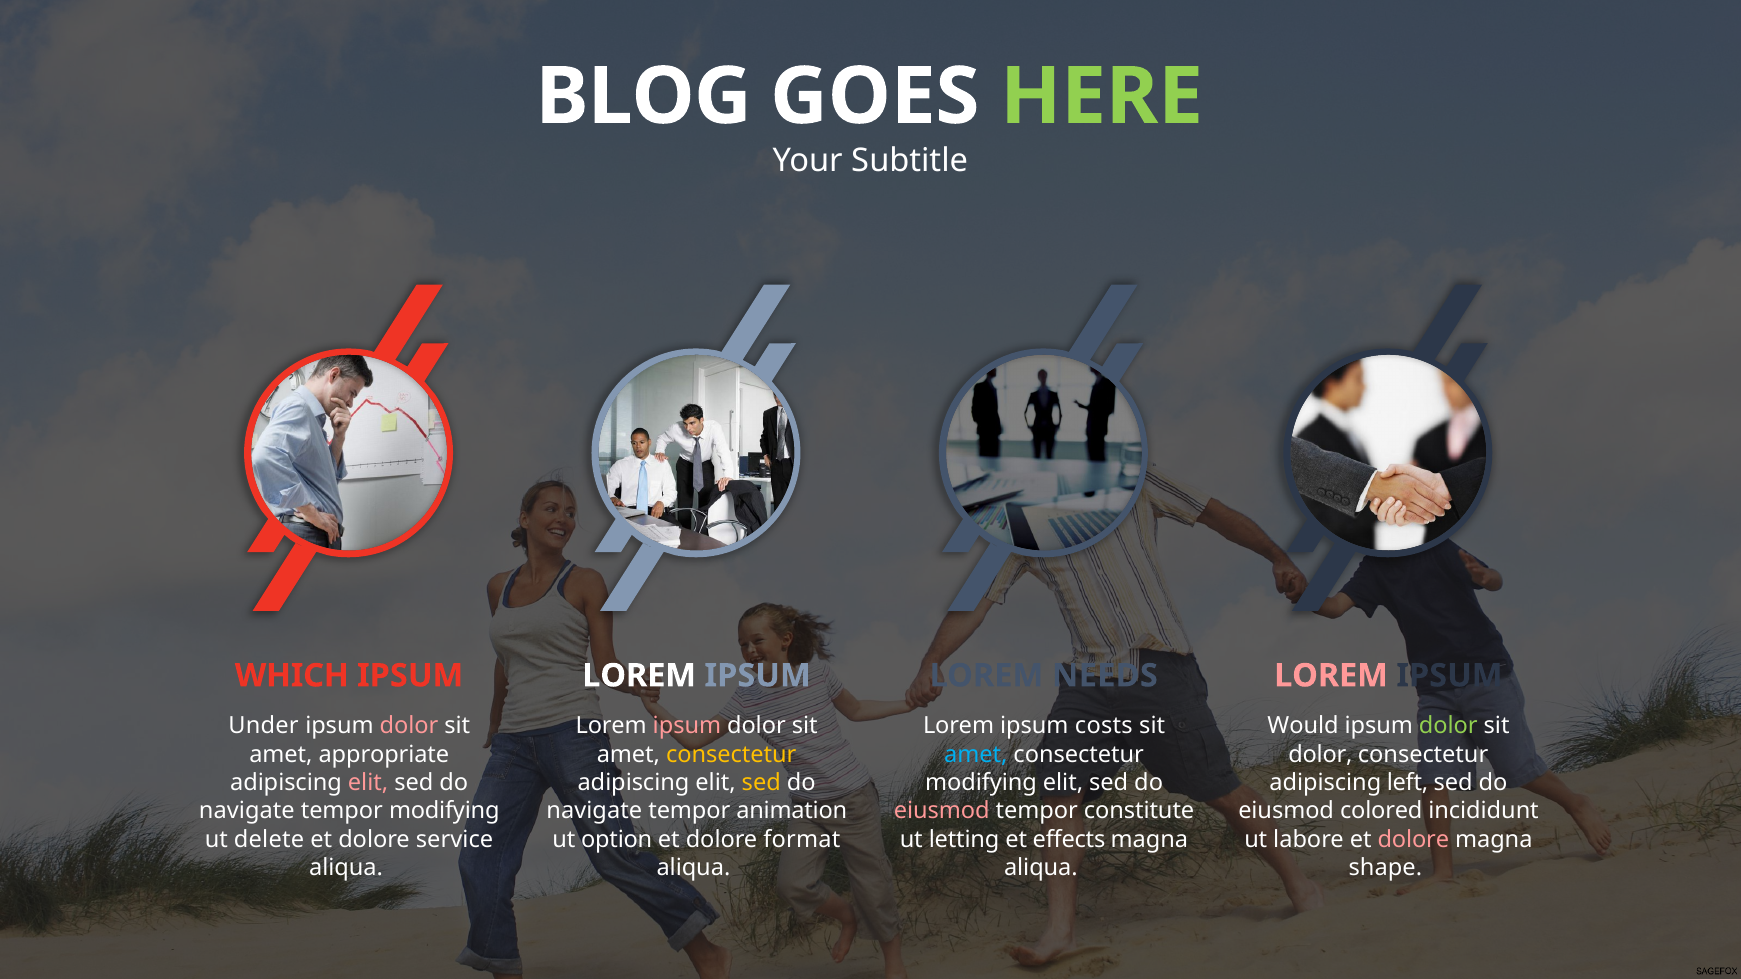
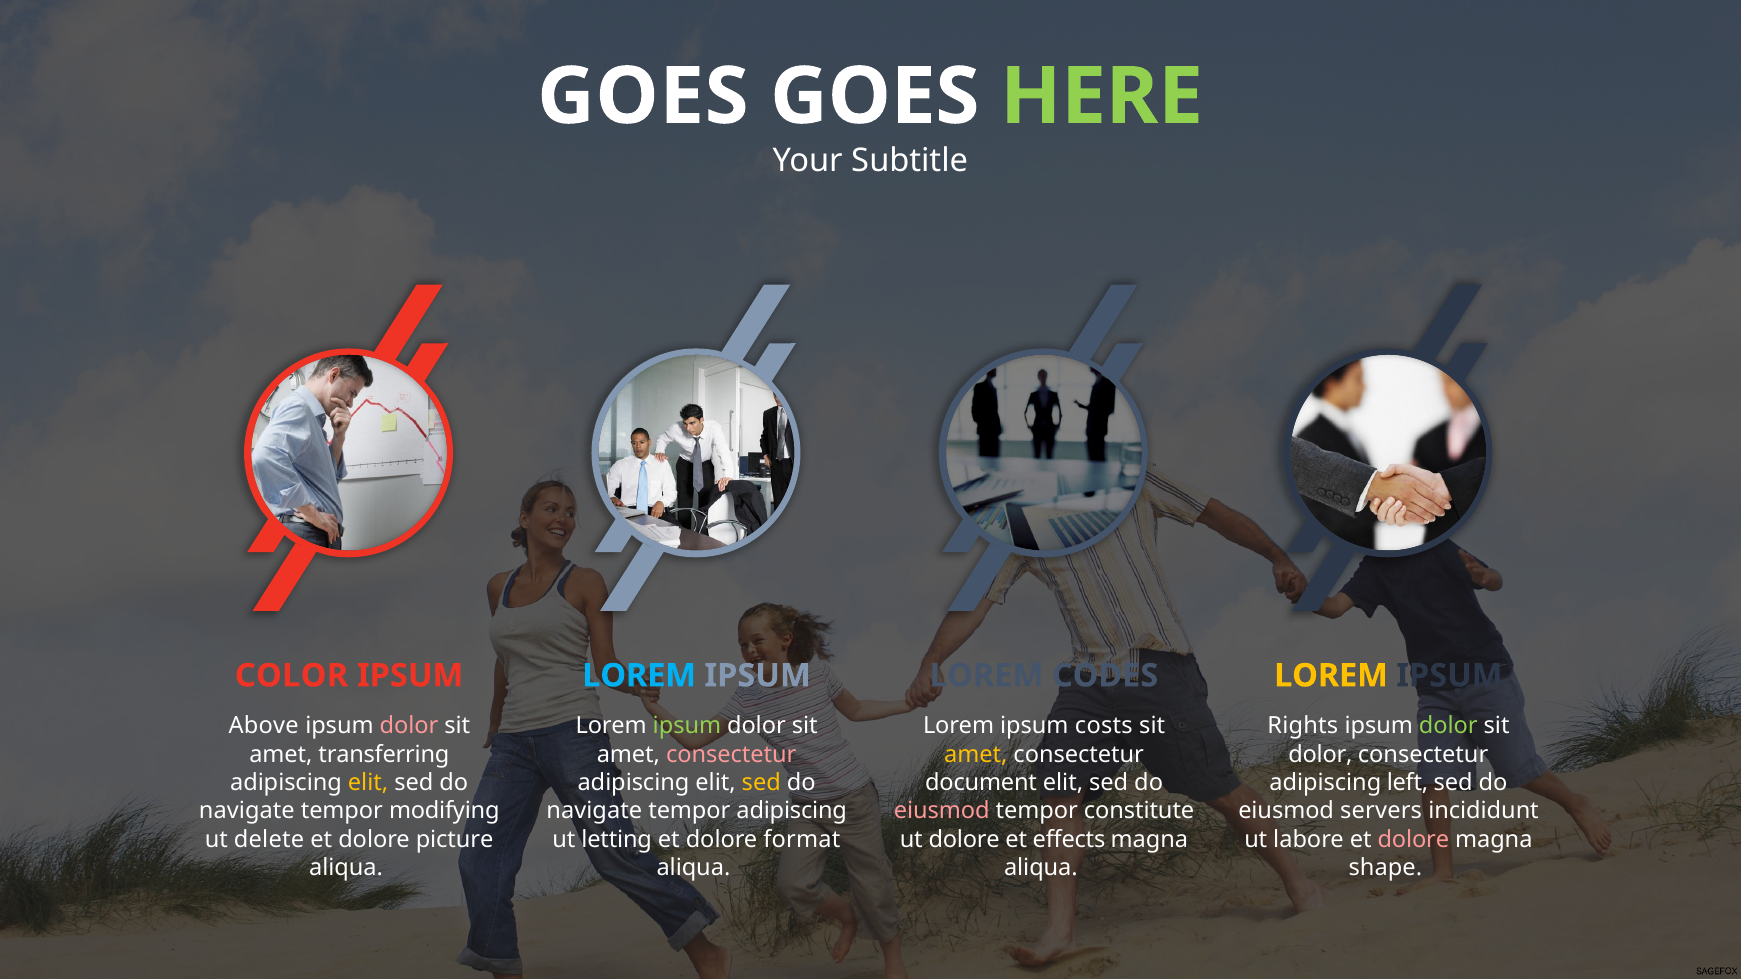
BLOG: BLOG -> GOES (643, 97)
WHICH: WHICH -> COLOR (291, 676)
LOREM colour: white -> light blue (639, 676)
NEEDS: NEEDS -> CODES (1105, 676)
LOREM colour: pink -> yellow (1331, 676)
Under: Under -> Above (264, 726)
ipsum colour: pink -> light green (687, 726)
Would: Would -> Rights (1303, 726)
appropriate: appropriate -> transferring (384, 755)
consectetur colour: yellow -> pink (731, 755)
amet colour: light blue -> yellow (976, 755)
elit colour: pink -> yellow (368, 783)
modifying: modifying -> document (981, 783)
tempor animation: animation -> adipiscing (792, 811)
colored: colored -> servers (1381, 811)
service: service -> picture (455, 840)
option: option -> letting (617, 840)
ut letting: letting -> dolore (964, 840)
